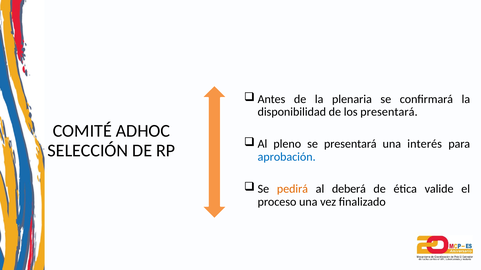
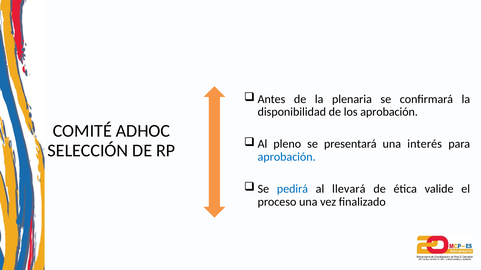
los presentará: presentará -> aprobación (389, 112)
pedirá colour: orange -> blue (292, 189)
deberá: deberá -> llevará (349, 189)
